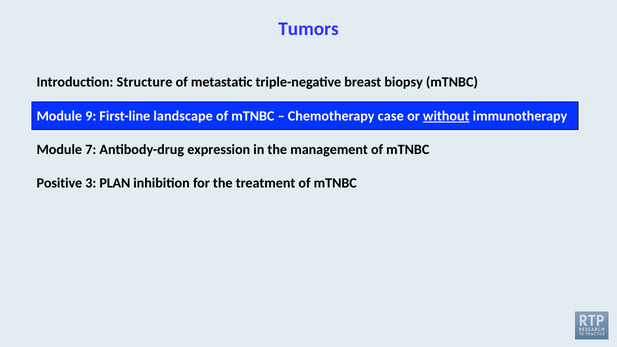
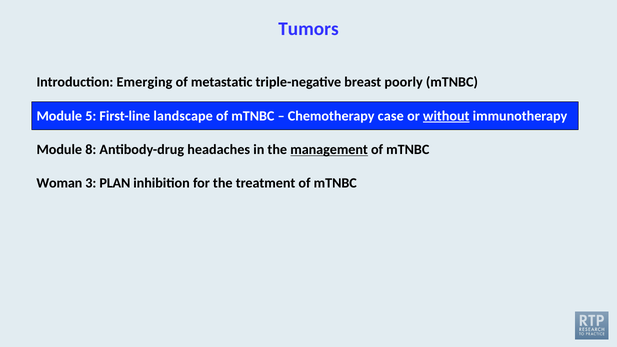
Structure: Structure -> Emerging (144, 82)
biopsy: biopsy -> poorly (404, 82)
9: 9 -> 5 (91, 116)
7: 7 -> 8 (91, 150)
expression: expression -> headaches (219, 150)
management underline: none -> present (329, 150)
Positive: Positive -> Woman (59, 183)
